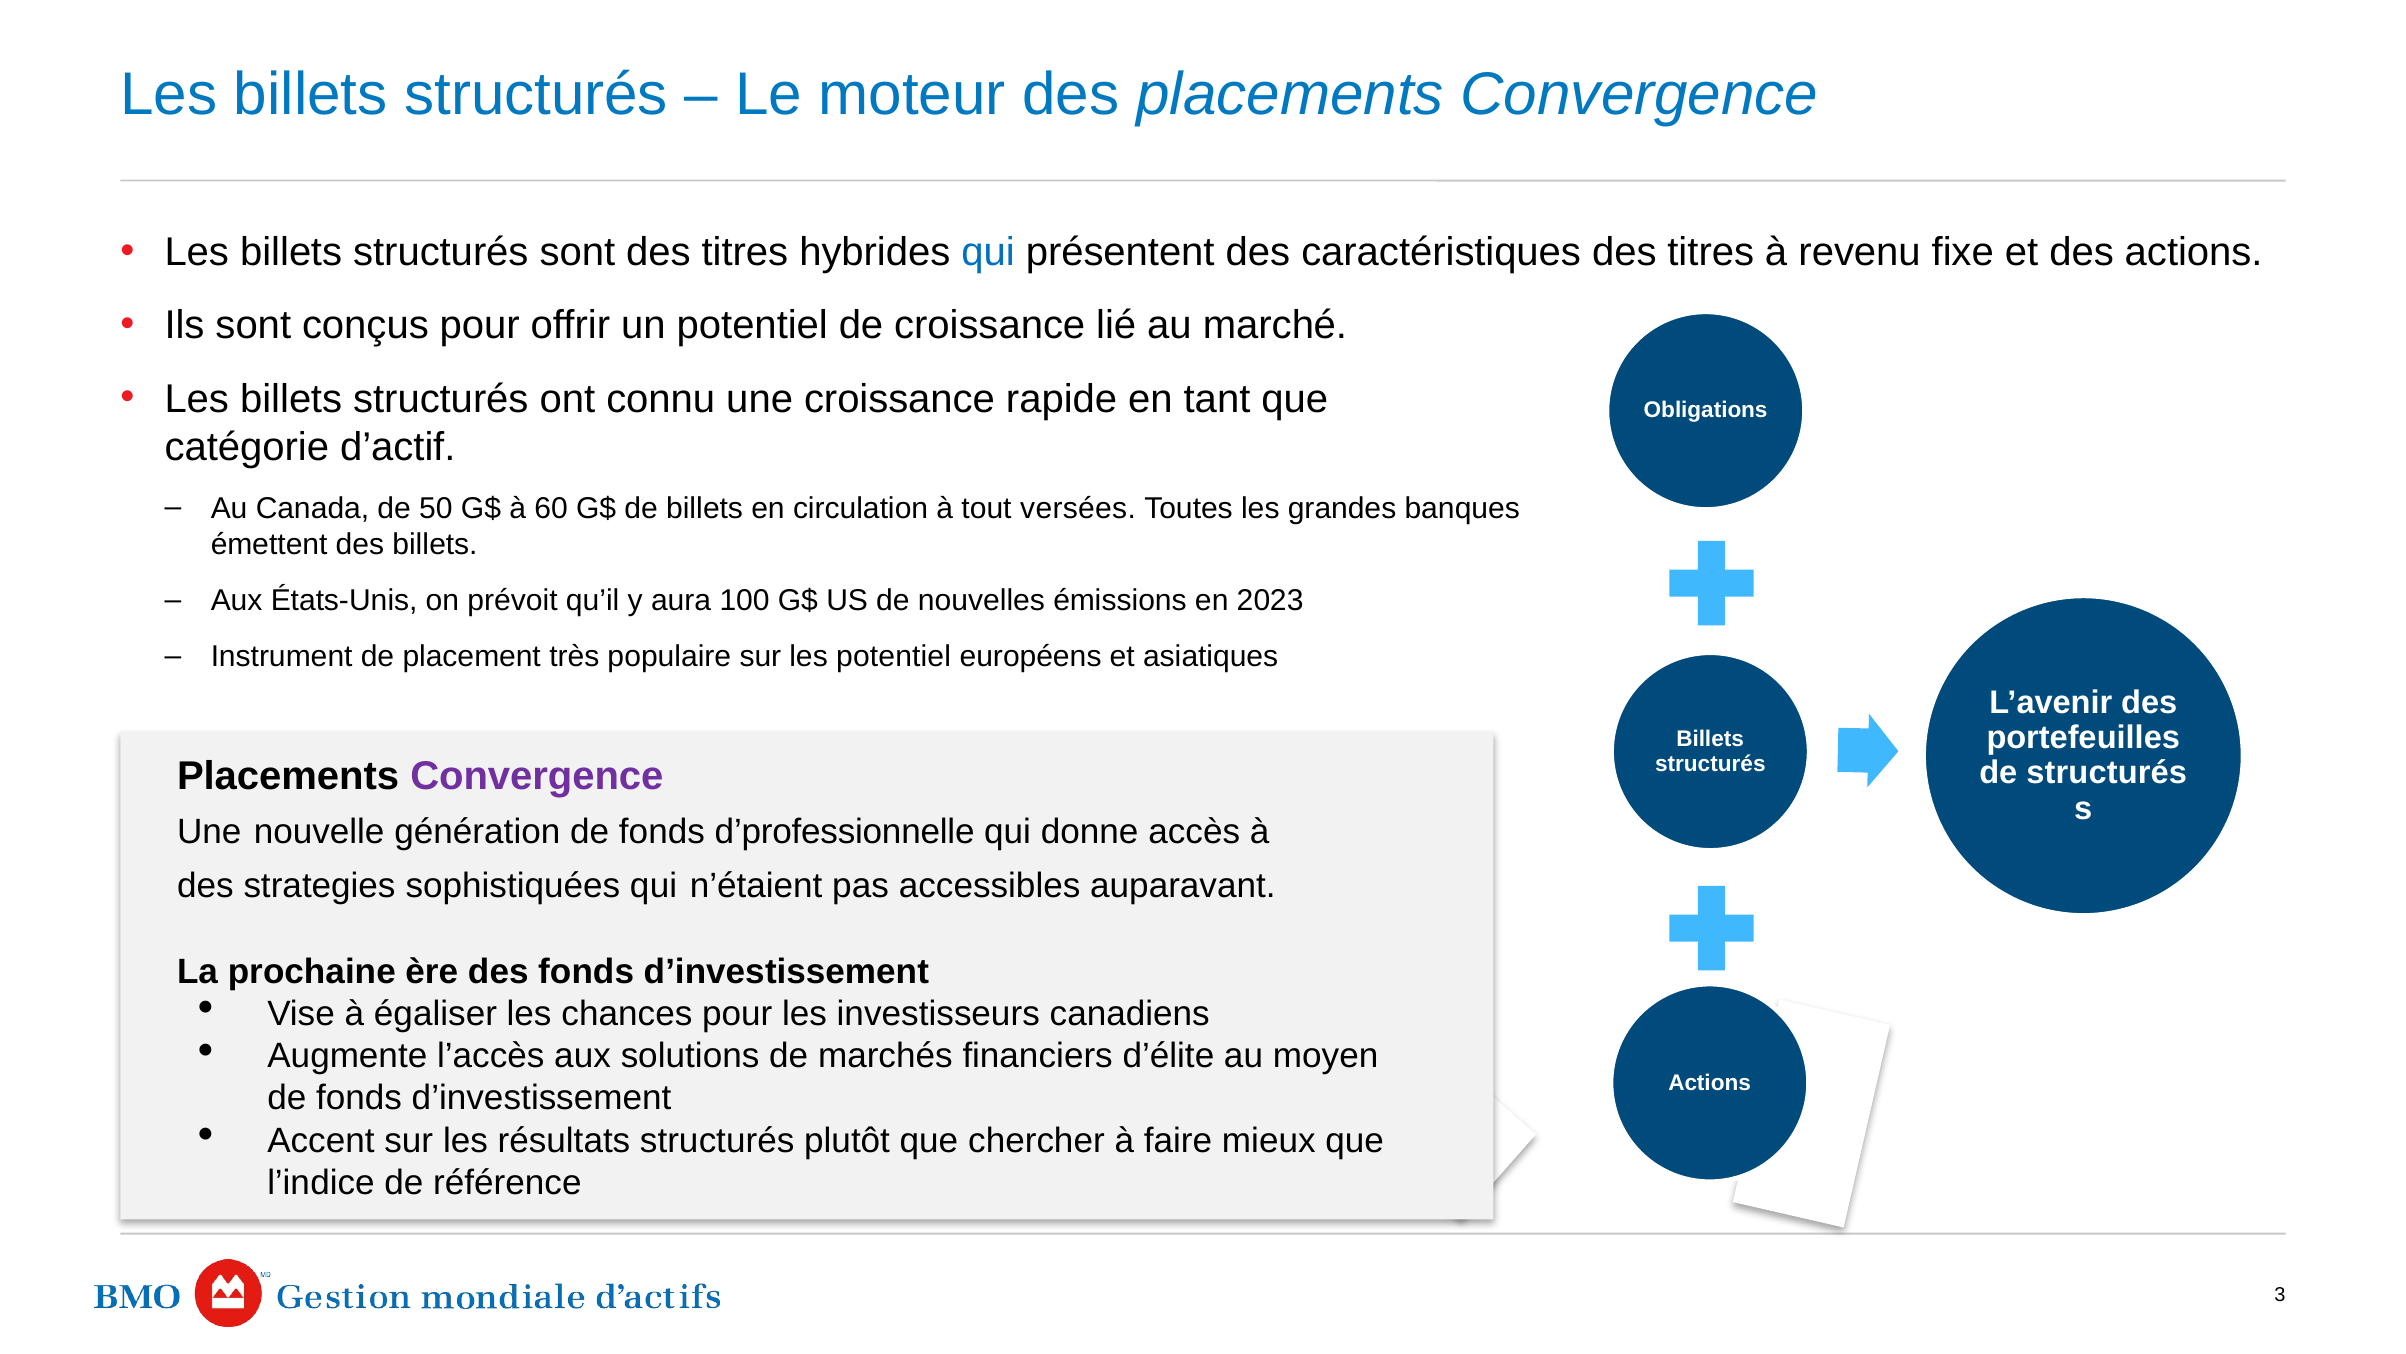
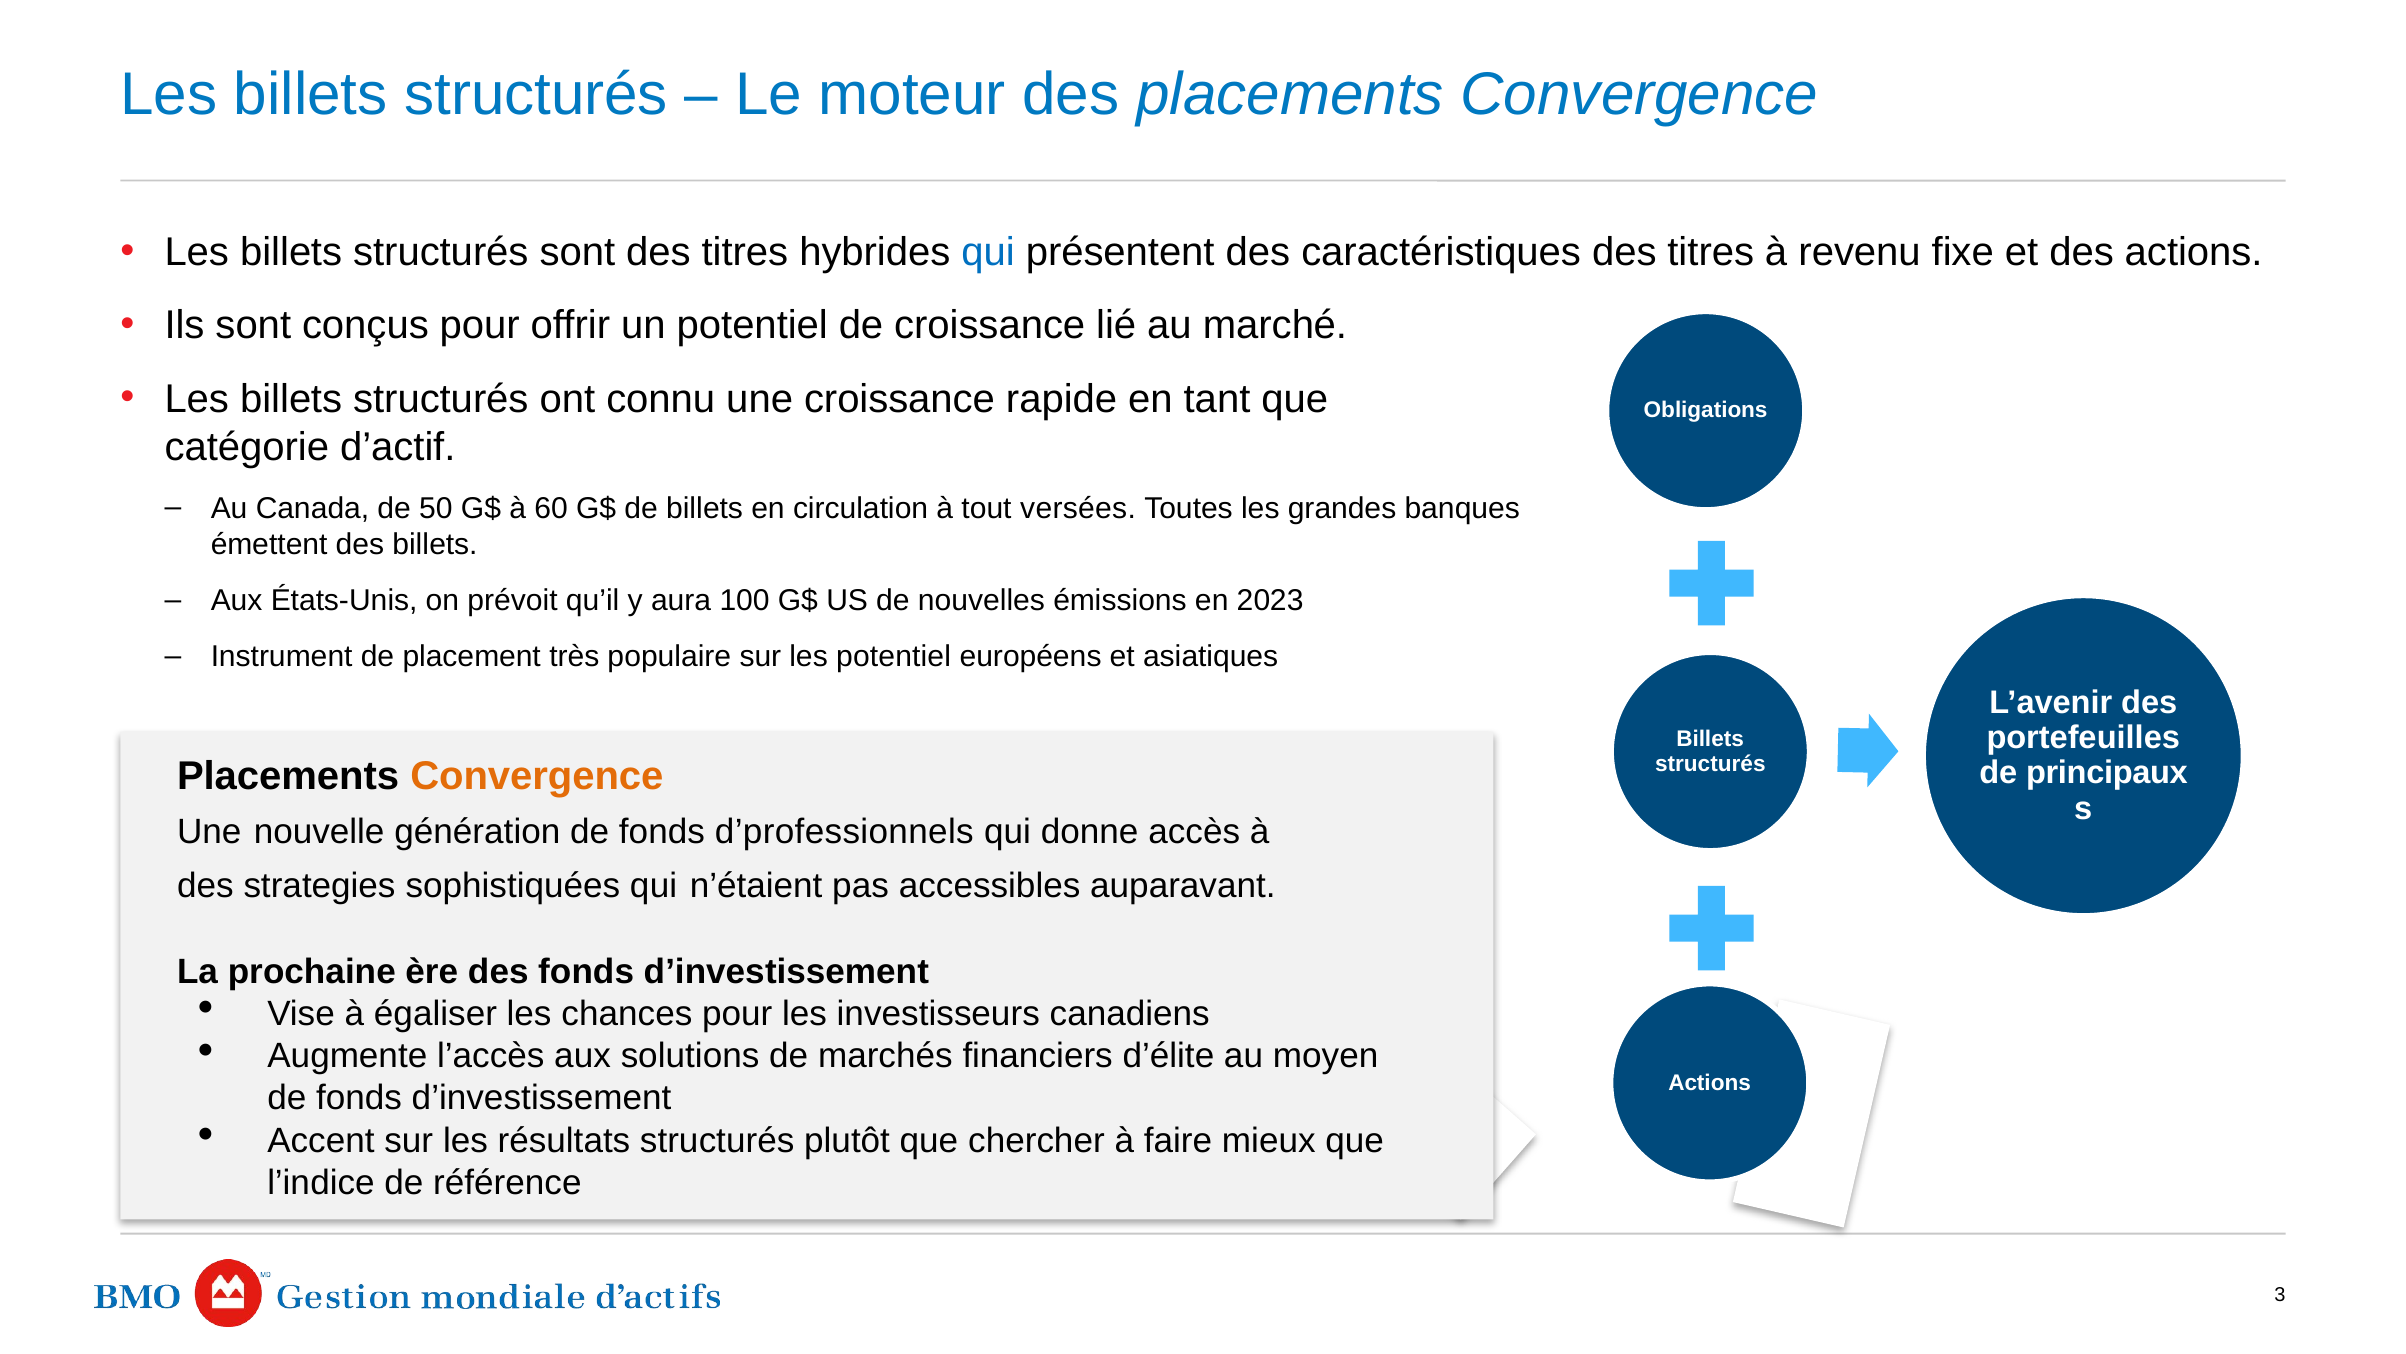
de structurés: structurés -> principaux (2107, 773)
Convergence colour: purple -> orange (537, 776)
d’professionnelle: d’professionnelle -> d’professionnels (844, 831)
